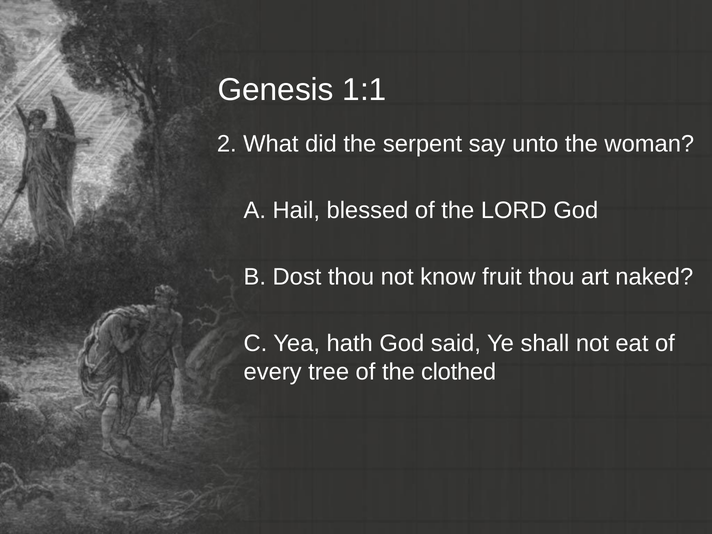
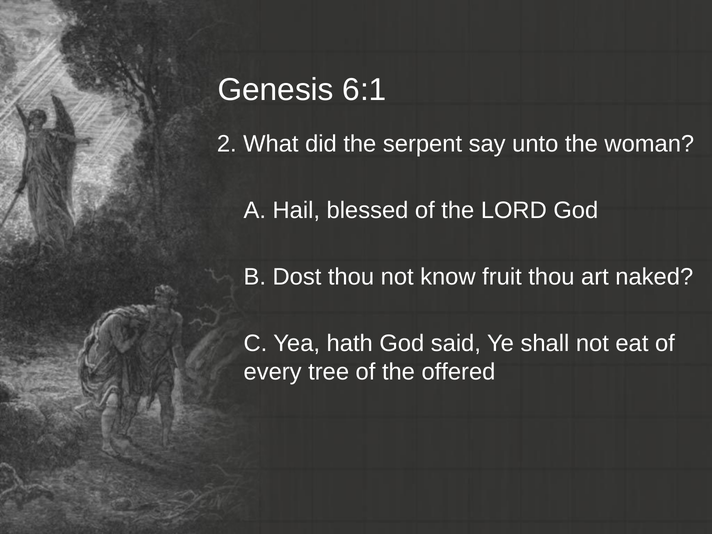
1:1: 1:1 -> 6:1 (364, 90)
clothed: clothed -> offered (458, 372)
